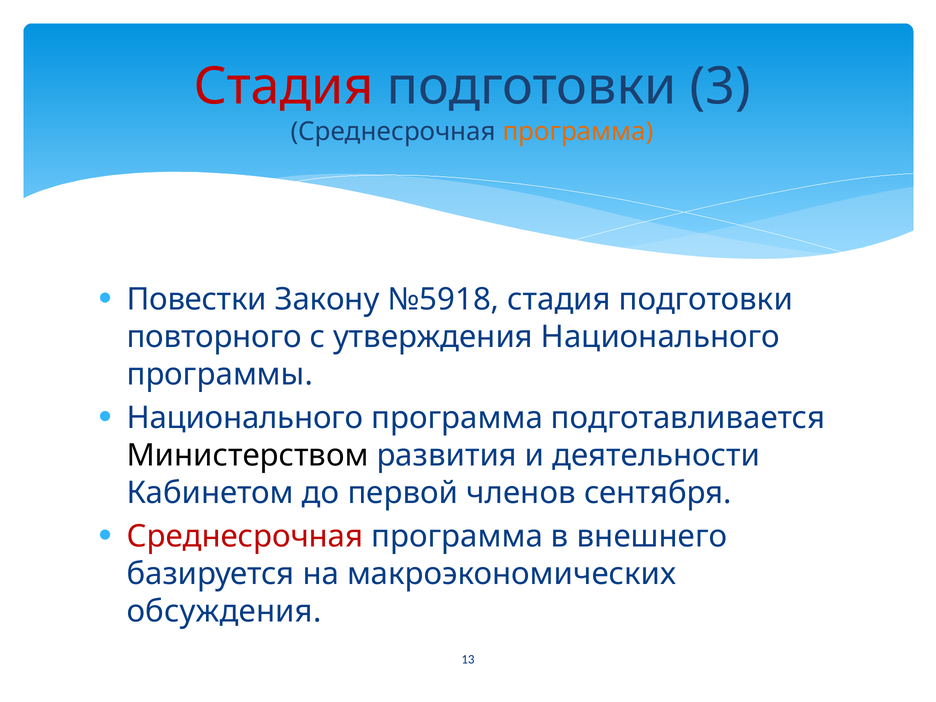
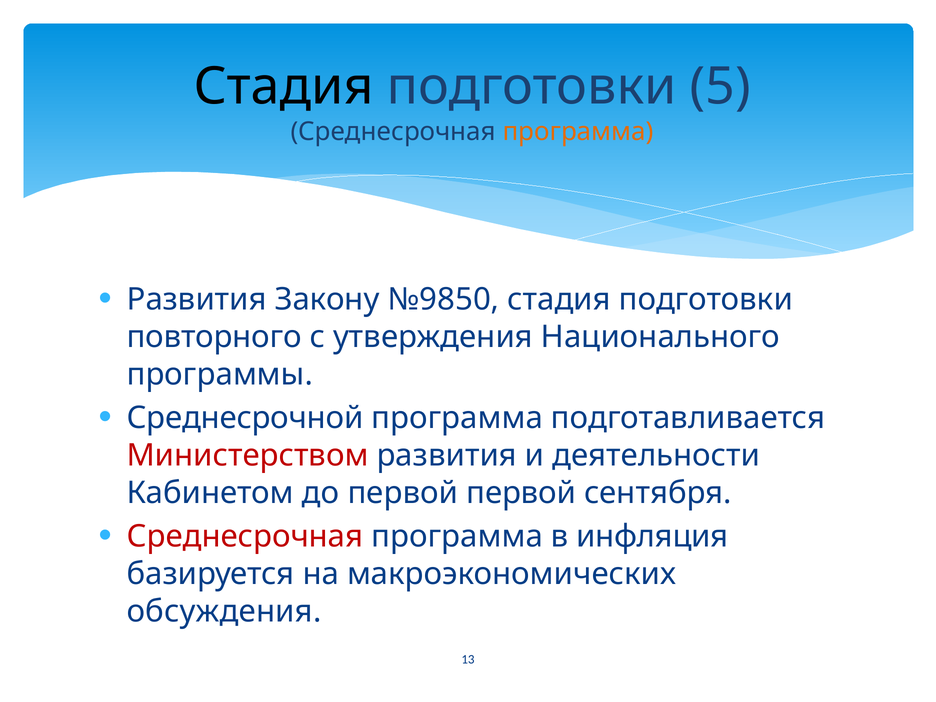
Стадия colour: red -> black (284, 87)
3: 3 -> 5 (720, 87)
Повестки: Повестки -> Развития (197, 299)
№5918: №5918 -> №9850 (443, 299)
Национального: Национального -> Среднесрочной (245, 418)
Министерством colour: black -> red (248, 455)
первой членов: членов -> первой (521, 493)
внешнего: внешнего -> инфляция (652, 537)
